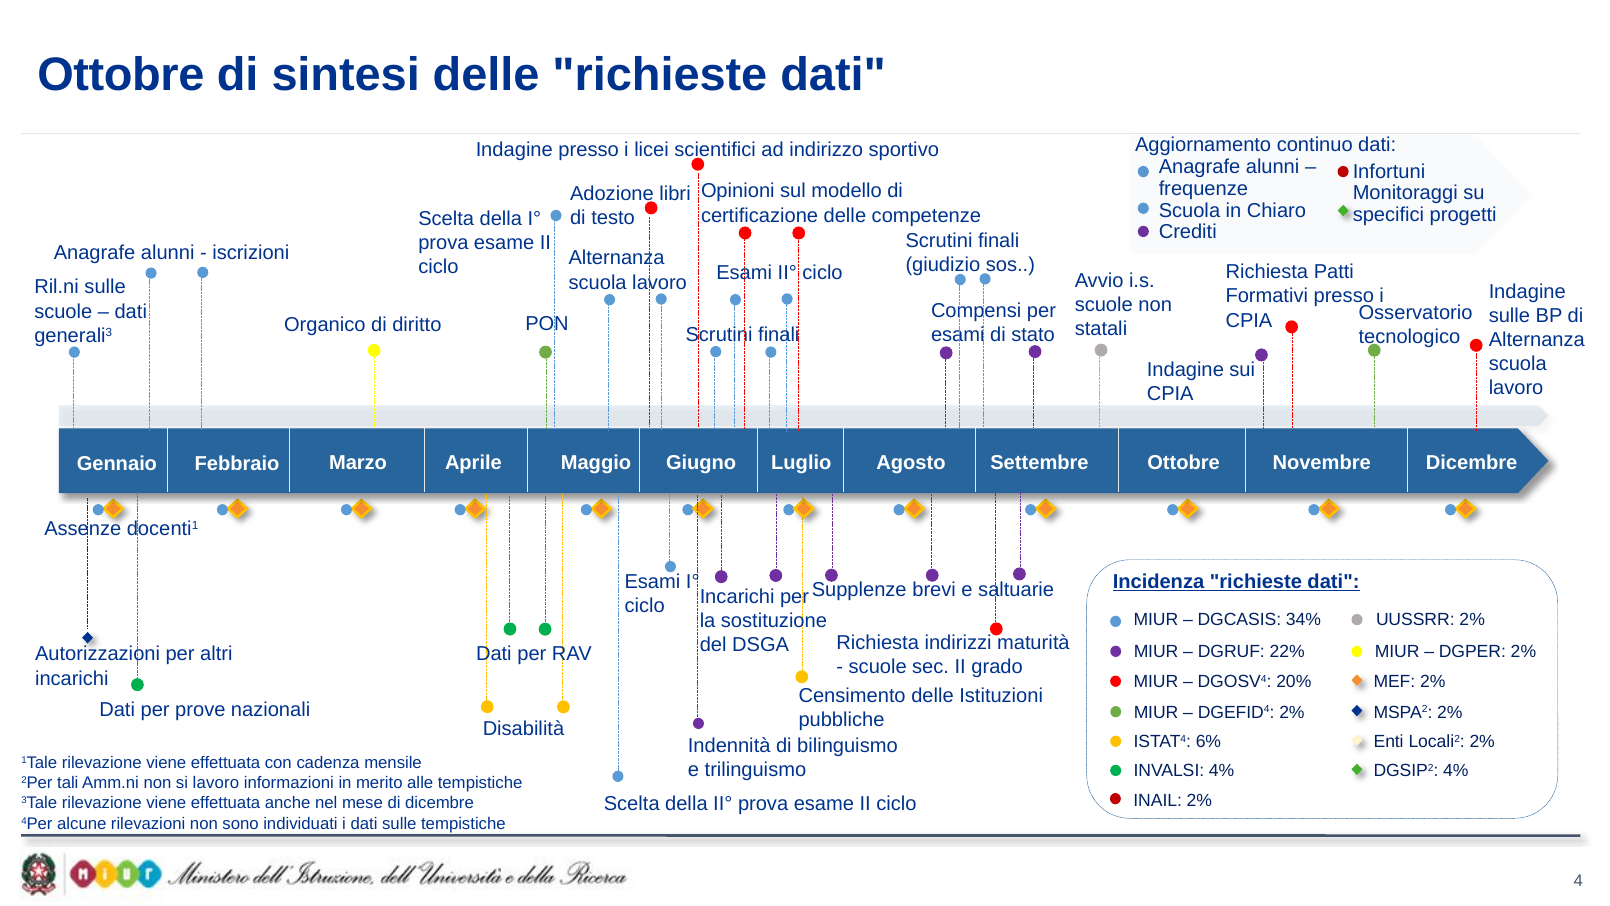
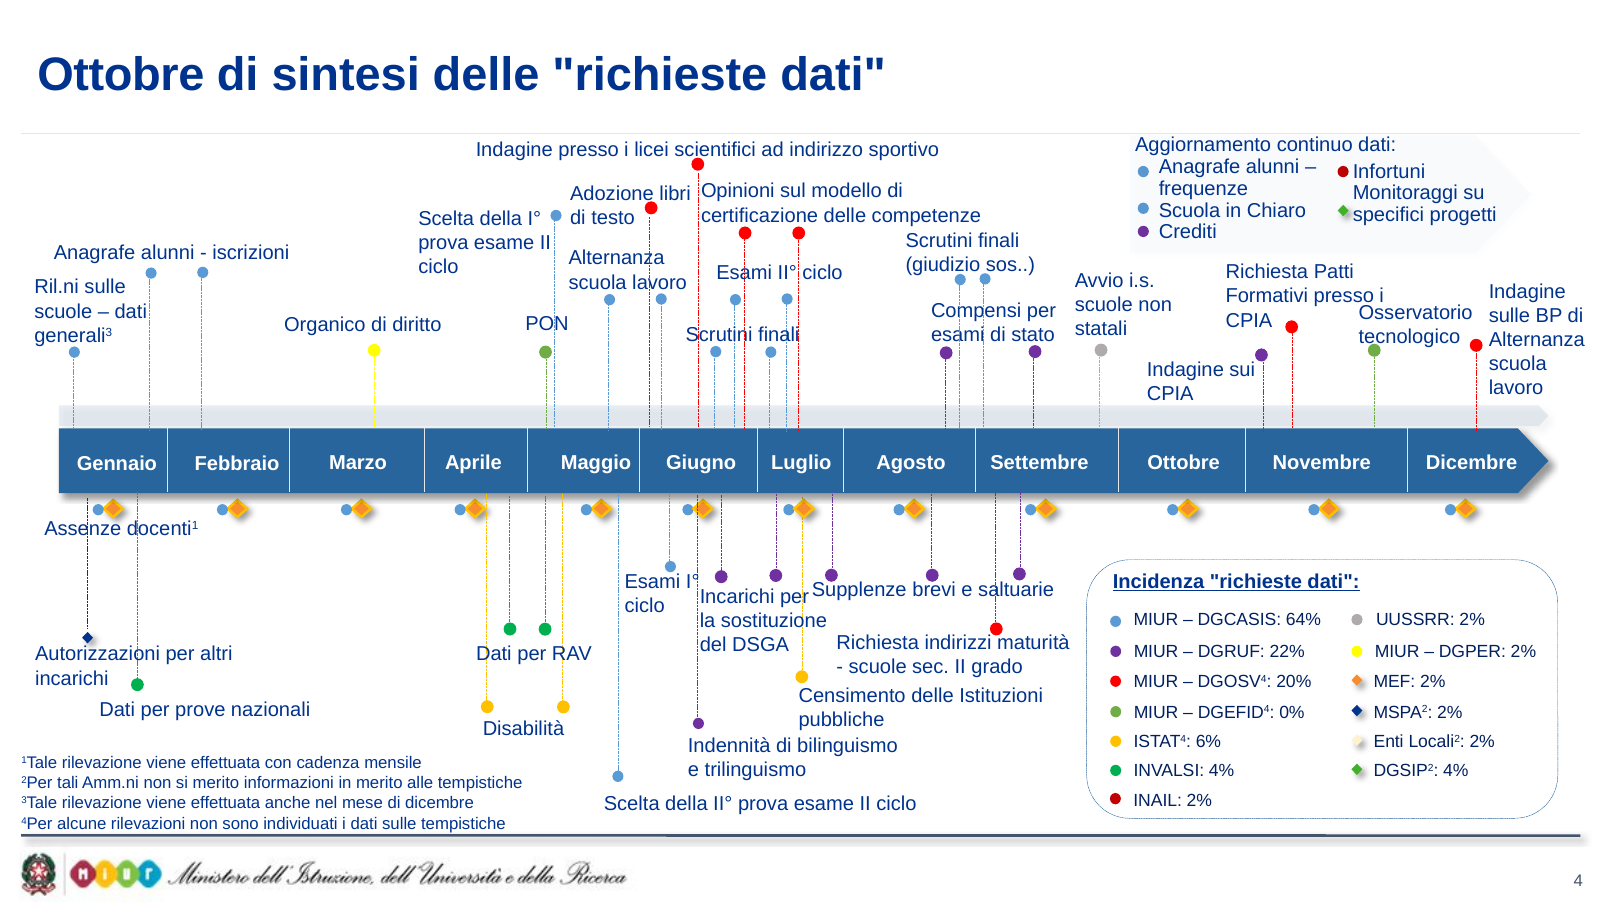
34%: 34% -> 64% (1304, 620)
DGEFID4 2%: 2% -> 0% (1292, 712)
si lavoro: lavoro -> merito (216, 783)
